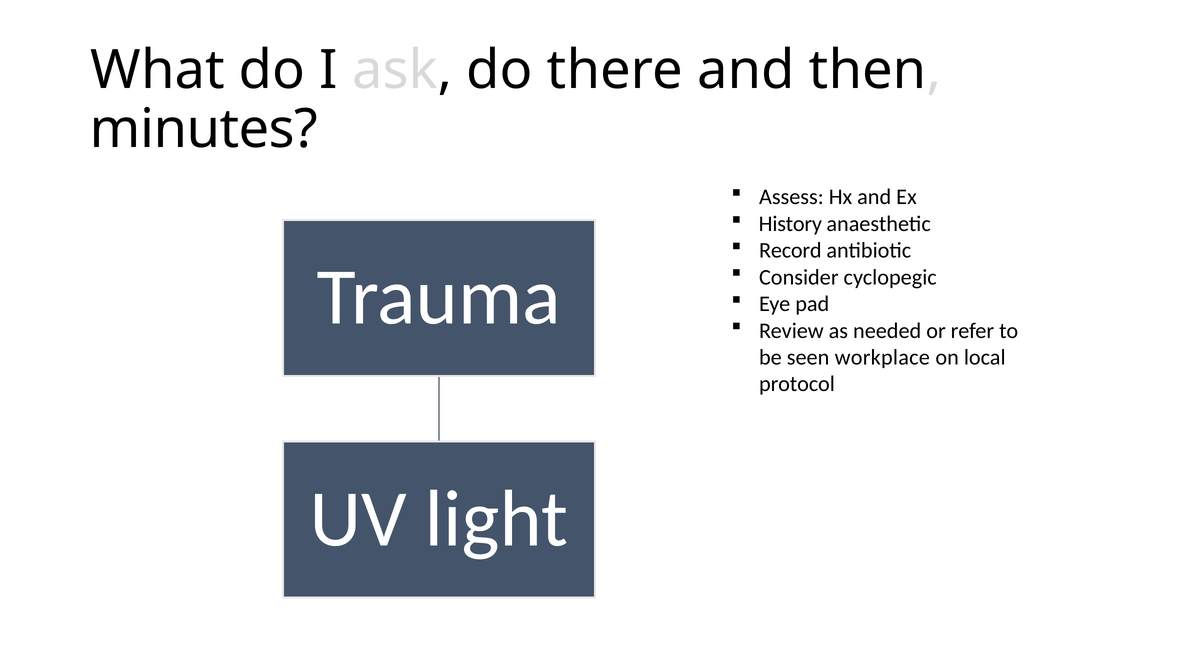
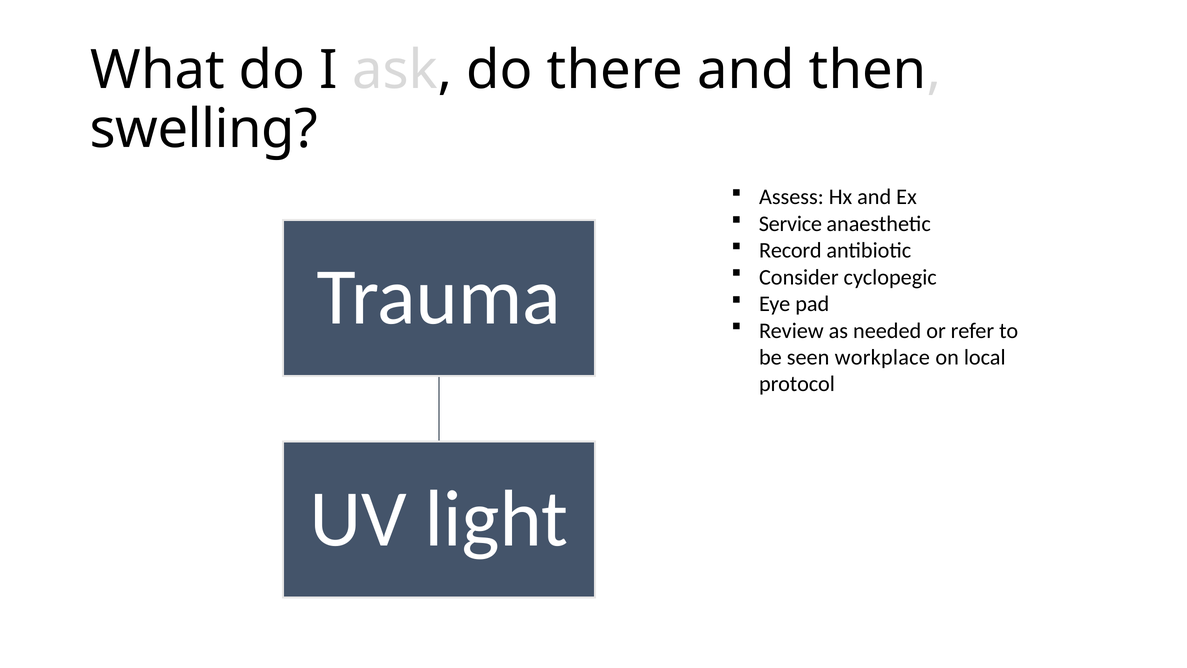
minutes: minutes -> swelling (204, 129)
History: History -> Service (790, 224)
